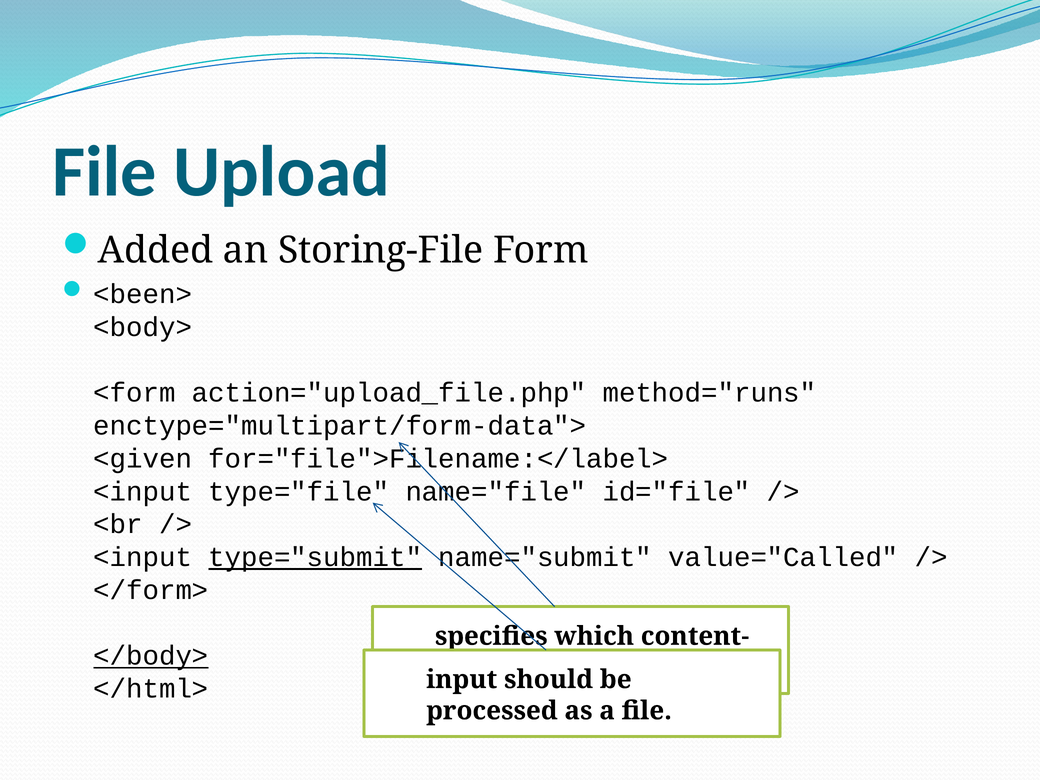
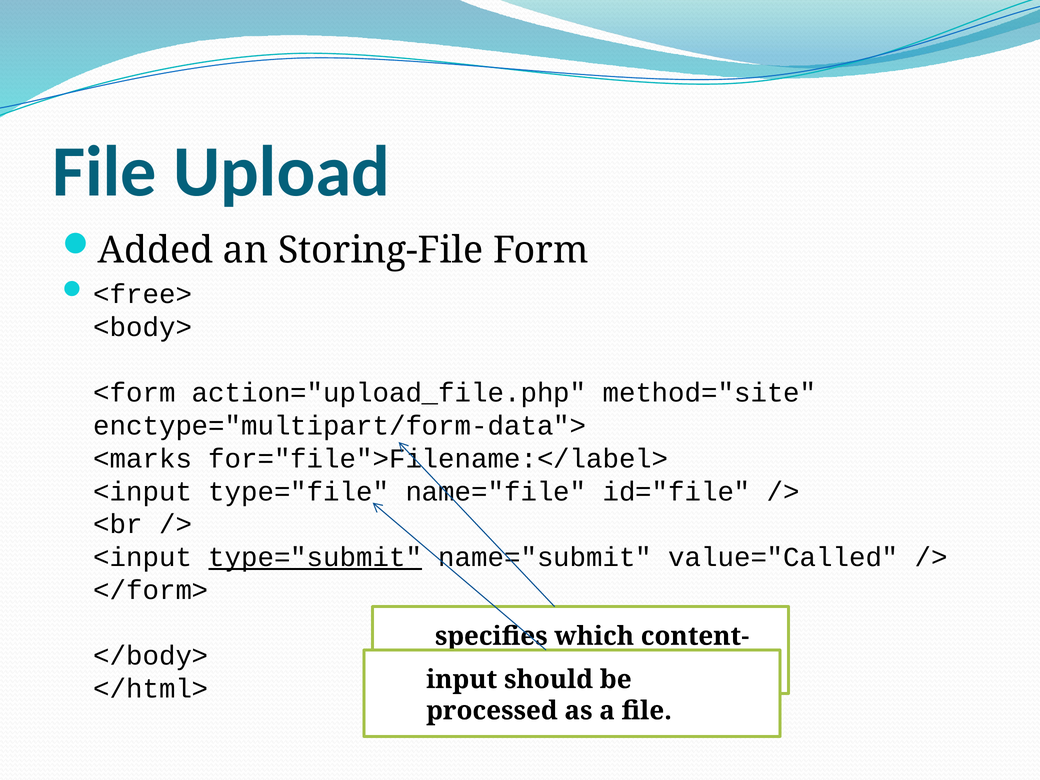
<been>: <been> -> <free> (143, 294)
method="runs: method="runs -> method="site (710, 393)
<given: <given -> <marks (143, 459)
</body> underline: present -> none (151, 656)
